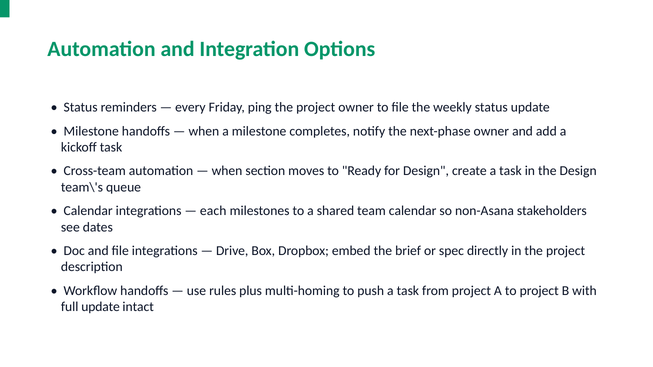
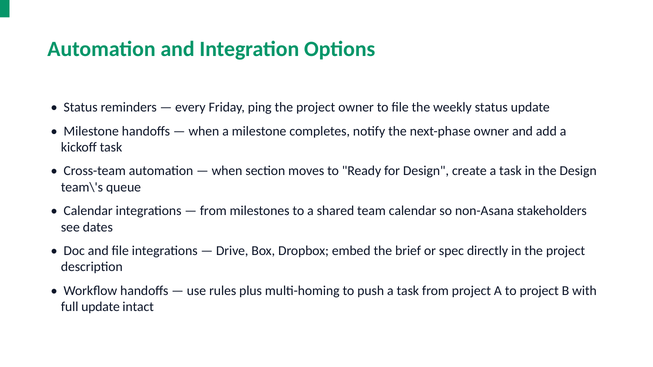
each: each -> from (213, 211)
